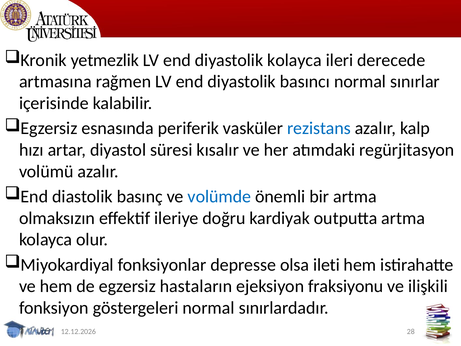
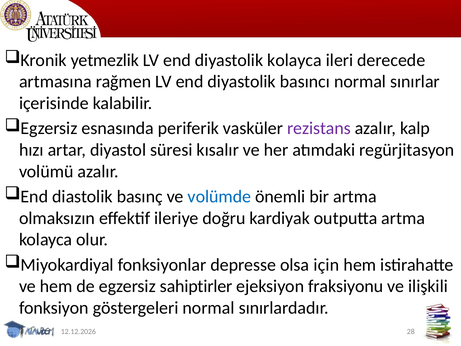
rezistans colour: blue -> purple (319, 128)
ileti: ileti -> için (326, 265)
hastaların: hastaların -> sahiptirler (196, 286)
